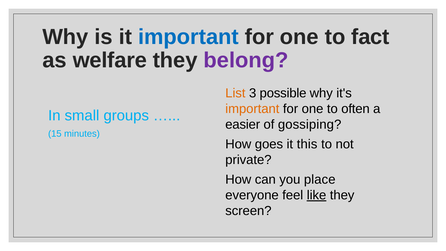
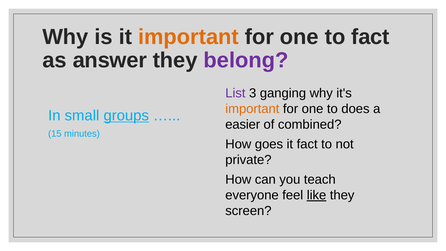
important colour: blue -> orange (188, 37)
welfare: welfare -> answer (110, 60)
List colour: orange -> purple (235, 93)
possible: possible -> ganging (283, 93)
often: often -> does (355, 109)
groups underline: none -> present (126, 115)
gossiping: gossiping -> combined (310, 124)
it this: this -> fact (307, 144)
place: place -> teach (320, 180)
